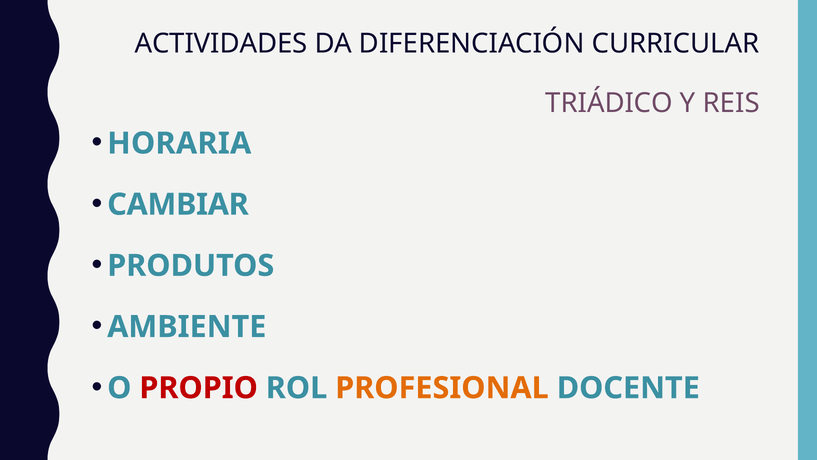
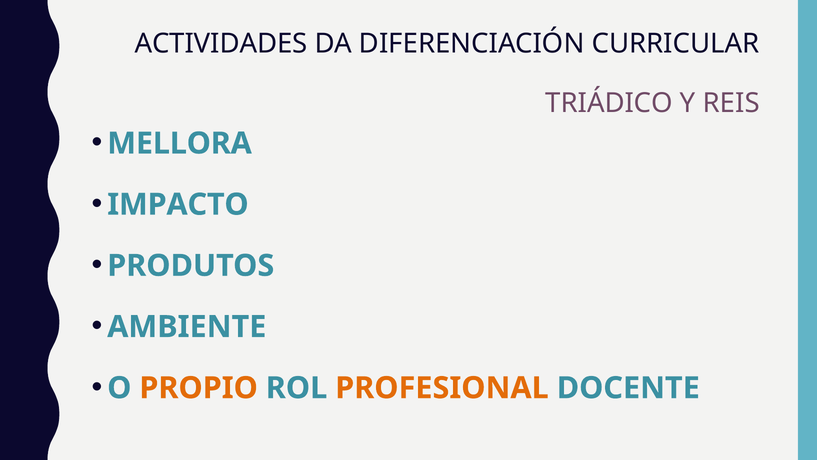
HORARIA: HORARIA -> MELLORA (180, 143)
CAMBIAR: CAMBIAR -> IMPACTO (178, 204)
PROPIO colour: red -> orange (199, 388)
